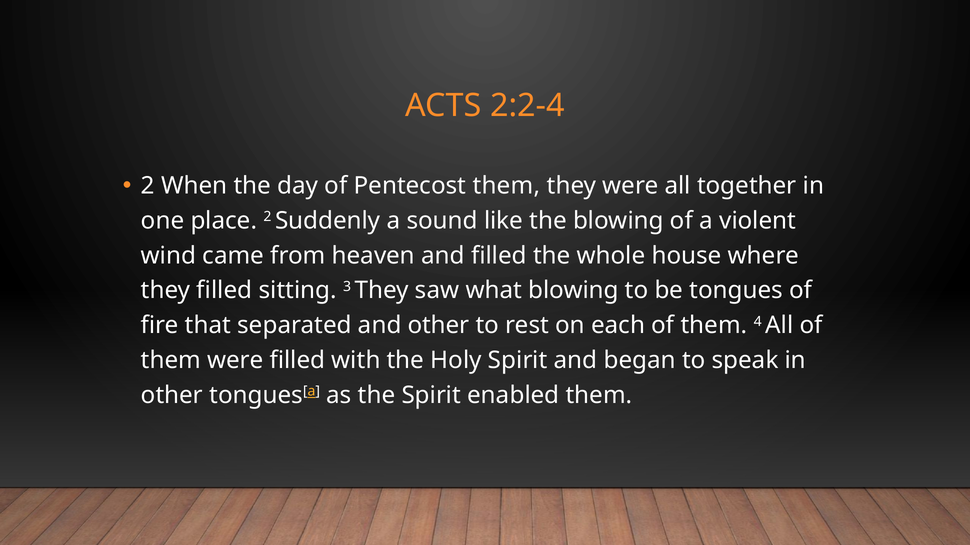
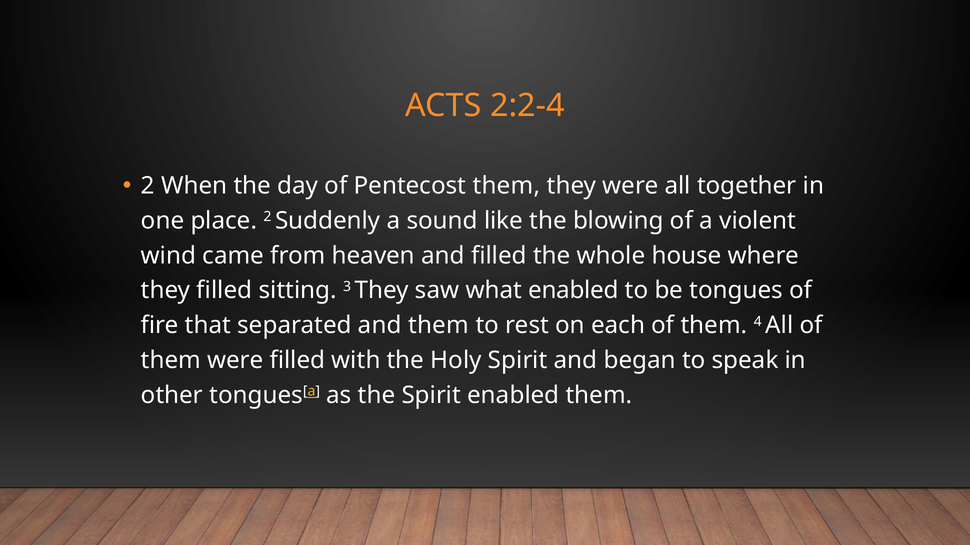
what blowing: blowing -> enabled (574, 291)
and other: other -> them (438, 326)
